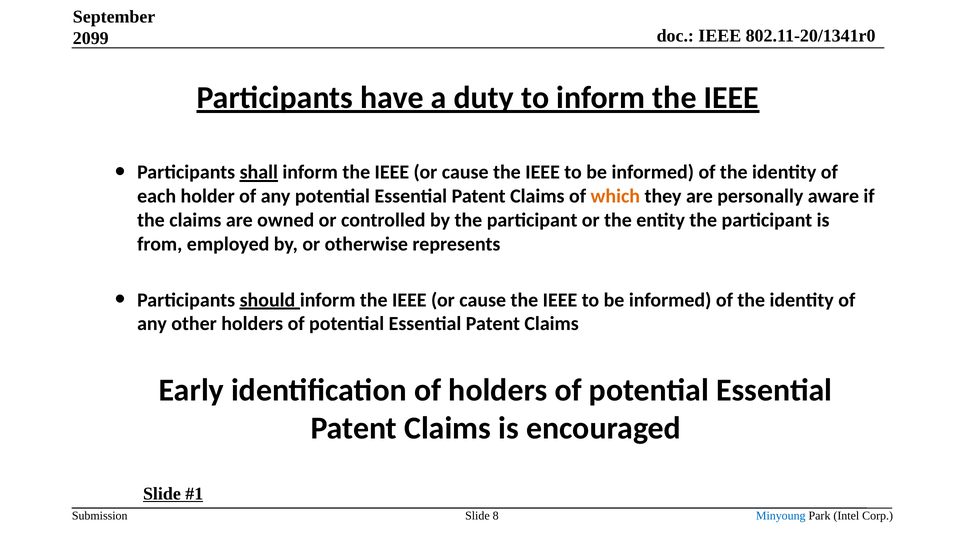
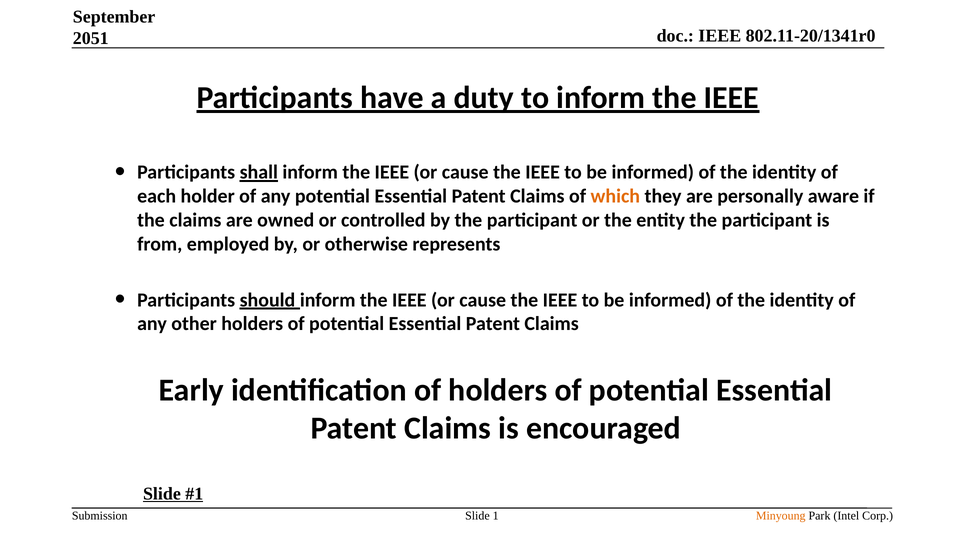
2099: 2099 -> 2051 (91, 38)
8: 8 -> 1 (496, 516)
Minyoung colour: blue -> orange (781, 516)
